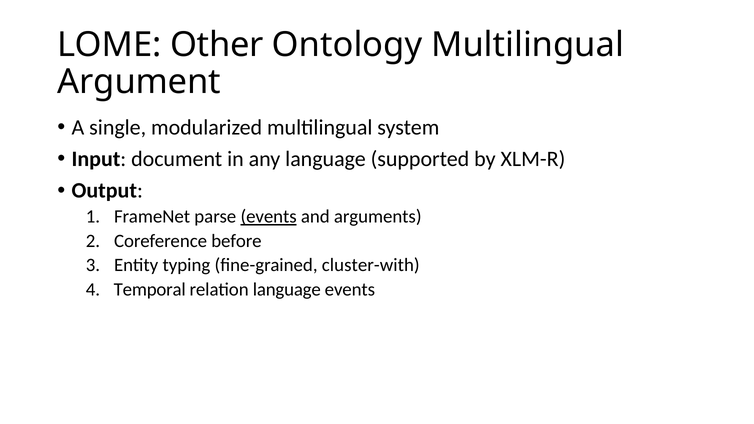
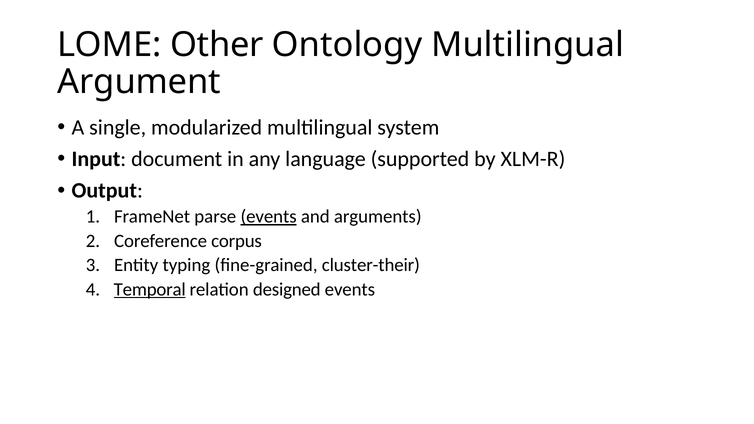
before: before -> corpus (237, 241)
cluster-with: cluster-with -> cluster-their (371, 265)
Temporal underline: none -> present (150, 290)
relation language: language -> designed (287, 290)
